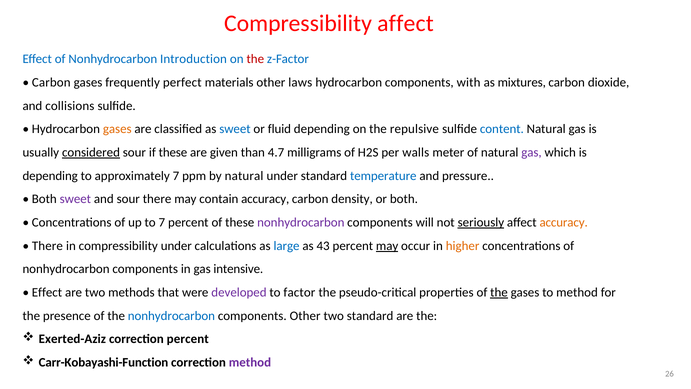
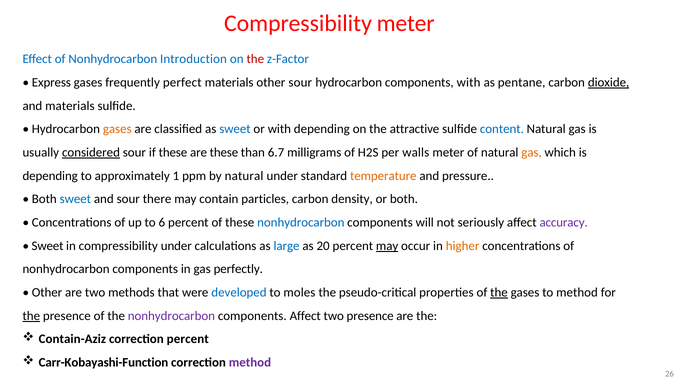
Compressibility affect: affect -> meter (406, 23)
Carbon: Carbon -> Express (51, 82)
other laws: laws -> sour (300, 82)
mixtures: mixtures -> pentane (522, 82)
dioxide underline: none -> present (609, 82)
and collisions: collisions -> materials (70, 106)
or fluid: fluid -> with (279, 129)
repulsive: repulsive -> attractive (415, 129)
are given: given -> these (224, 152)
4.7: 4.7 -> 6.7 (276, 152)
gas colour: purple -> orange (532, 152)
approximately 7: 7 -> 1 (176, 176)
temperature colour: blue -> orange (383, 176)
sweet colour: purple -> blue (75, 199)
contain accuracy: accuracy -> particles (265, 199)
to 7: 7 -> 6 (162, 222)
nonhydrocarbon colour: purple -> blue (301, 222)
seriously underline: present -> none (481, 222)
accuracy colour: orange -> purple (564, 222)
There: There -> Sweet (48, 246)
43: 43 -> 20 (323, 246)
intensive: intensive -> perfectly (238, 269)
Effect: Effect -> Other (47, 292)
developed colour: purple -> blue (239, 292)
factor: factor -> moles (299, 292)
the underline: none -> present (31, 316)
nonhydrocarbon colour: blue -> purple (171, 316)
components Other: Other -> Affect (305, 316)
two standard: standard -> presence (370, 316)
Exerted-Aziz: Exerted-Aziz -> Contain-Aziz (72, 339)
